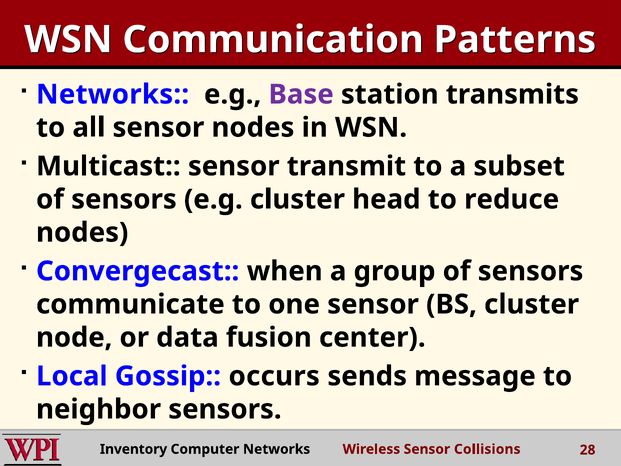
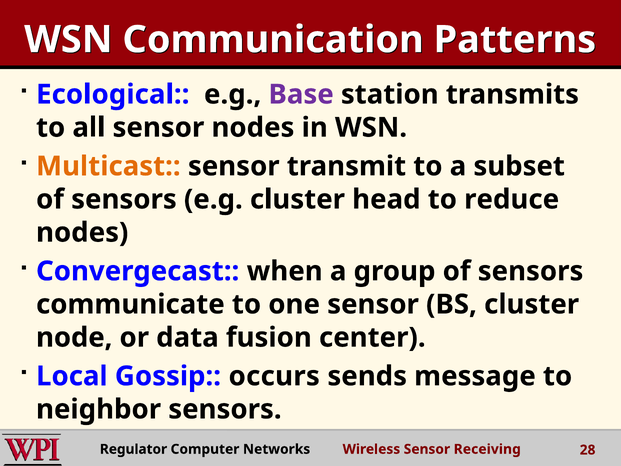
Networks: Networks -> Ecological (113, 94)
Multicast colour: black -> orange (108, 166)
Inventory: Inventory -> Regulator (133, 449)
Collisions: Collisions -> Receiving (487, 449)
